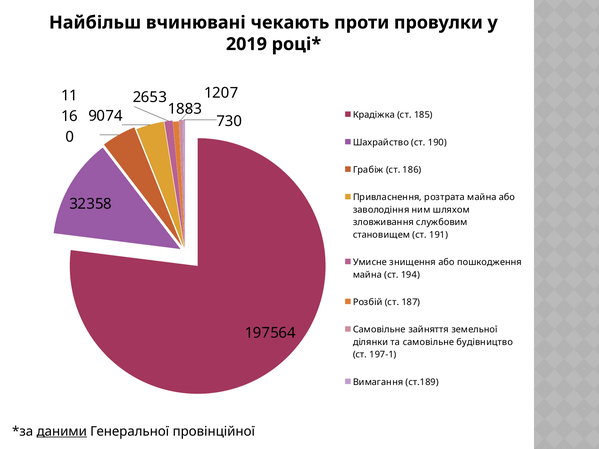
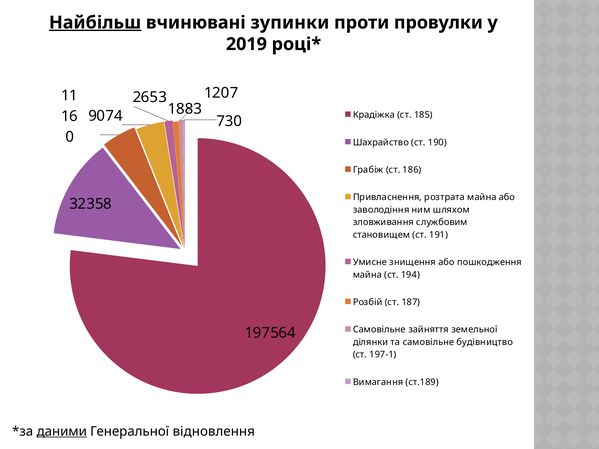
Найбільш underline: none -> present (95, 23)
чекають: чекають -> зупинки (290, 23)
провінційної: провінційної -> відновлення (214, 432)
